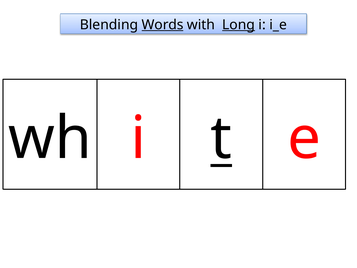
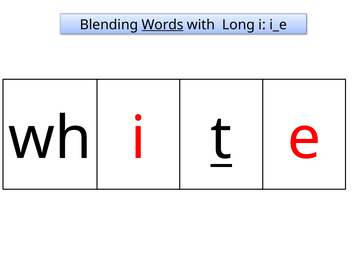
Long underline: present -> none (239, 25)
